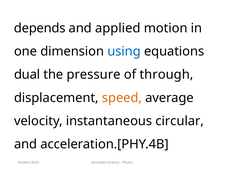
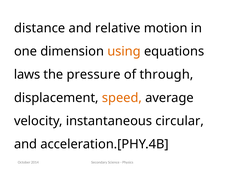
depends: depends -> distance (40, 28)
applied: applied -> relative (118, 28)
using colour: blue -> orange (124, 51)
dual: dual -> laws (27, 74)
